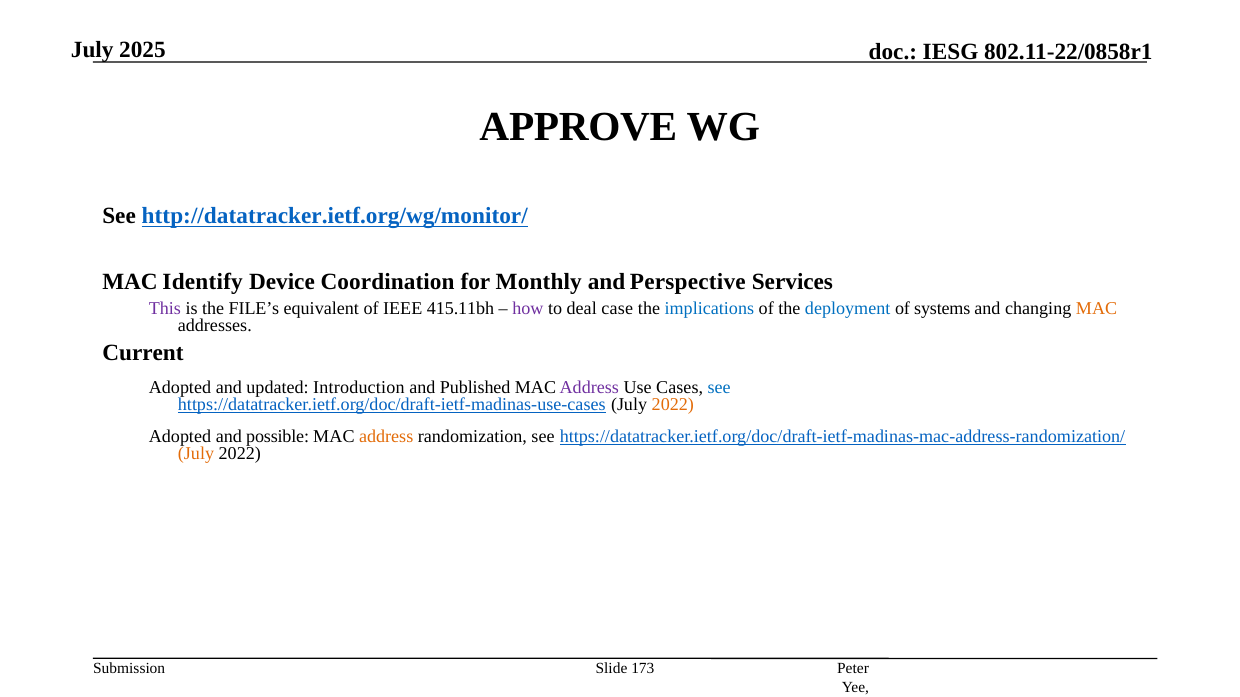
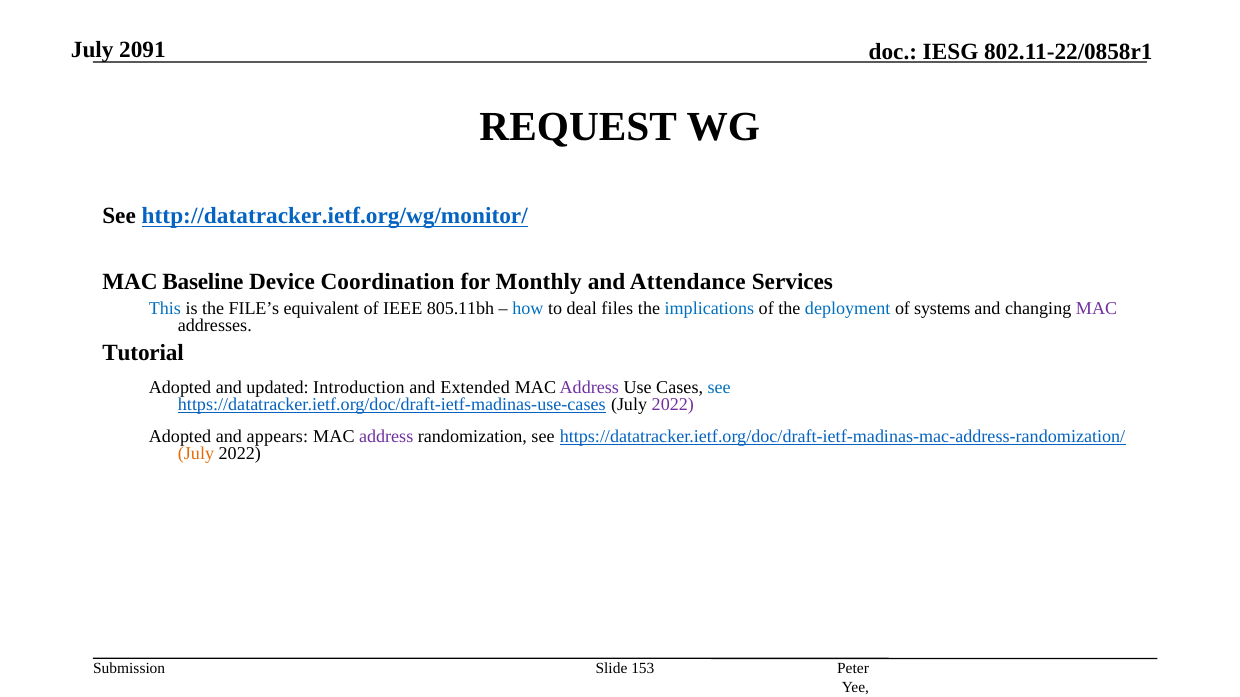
2025: 2025 -> 2091 (142, 50)
APPROVE: APPROVE -> REQUEST (578, 127)
Identify: Identify -> Baseline (203, 282)
Perspective: Perspective -> Attendance (688, 282)
This colour: purple -> blue (165, 309)
415.11bh: 415.11bh -> 805.11bh (461, 309)
how colour: purple -> blue (528, 309)
case: case -> files (617, 309)
MAC colour: orange -> purple (1097, 309)
Current: Current -> Tutorial (143, 353)
Published: Published -> Extended (475, 388)
2022 colour: orange -> purple (673, 405)
possible: possible -> appears (277, 437)
address colour: orange -> purple (386, 437)
173: 173 -> 153 (643, 669)
